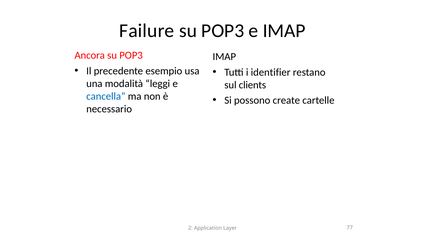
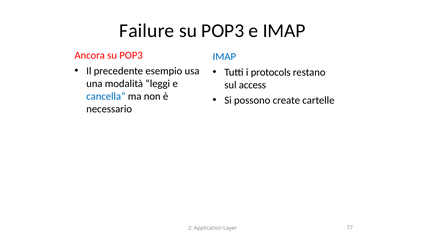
IMAP colour: black -> blue (224, 57)
identifier: identifier -> protocols (271, 72)
clients: clients -> access (252, 85)
